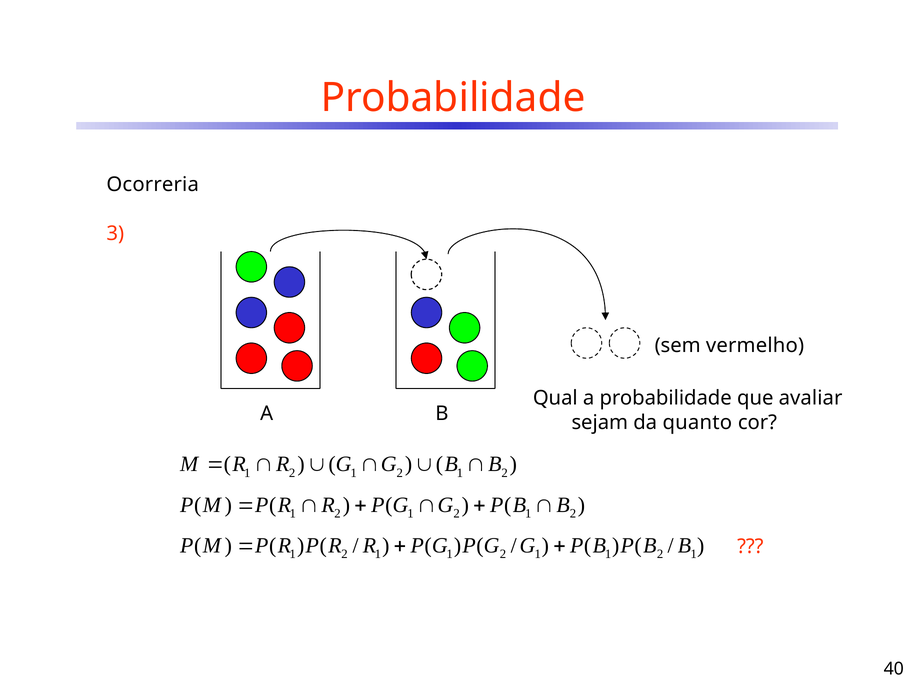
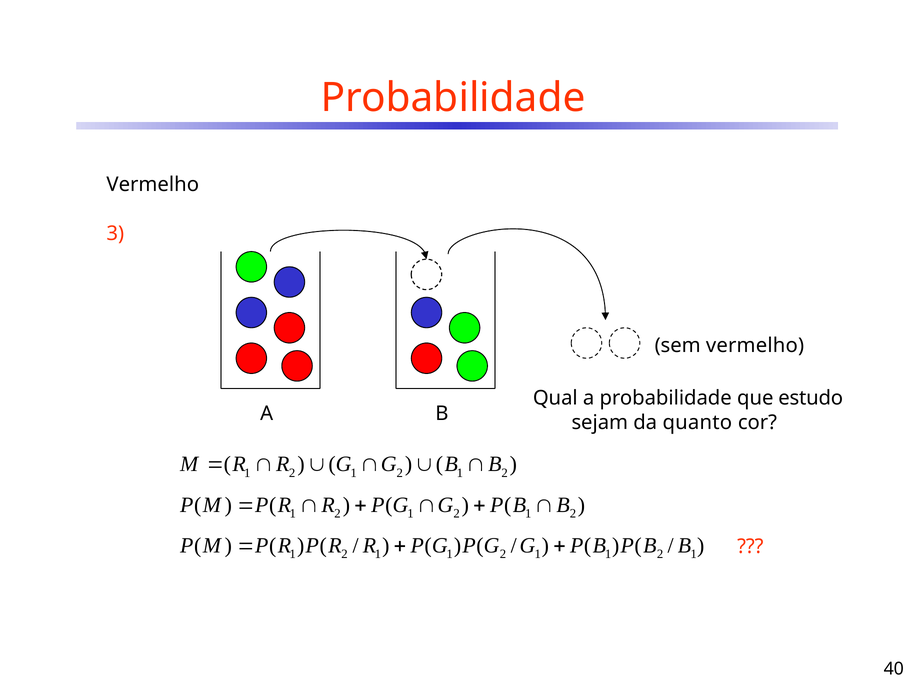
Ocorreria: Ocorreria -> Vermelho (153, 185)
avaliar: avaliar -> estudo (811, 398)
